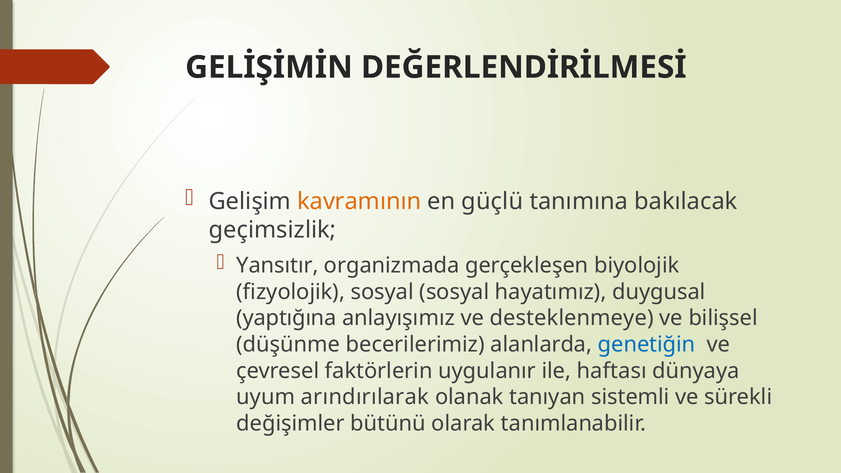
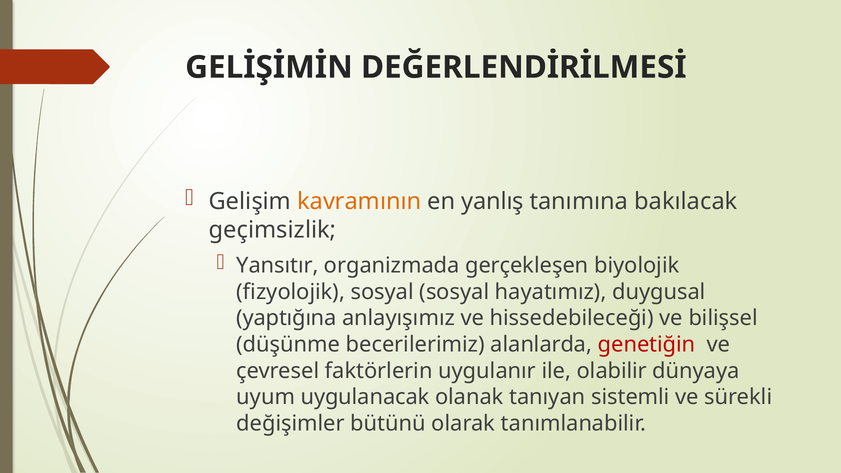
güçlü: güçlü -> yanlış (493, 201)
desteklenmeye: desteklenmeye -> hissedebileceği (572, 318)
genetiğin colour: blue -> red (647, 345)
haftası: haftası -> olabilir (612, 371)
arındırılarak: arındırılarak -> uygulanacak (365, 397)
